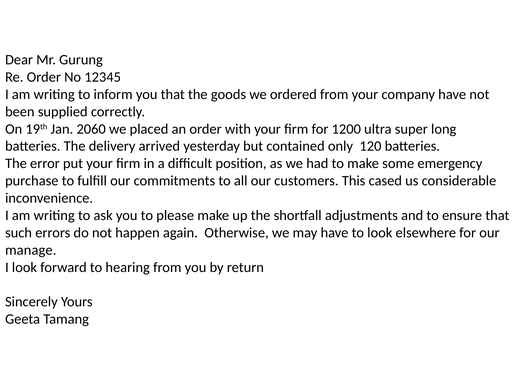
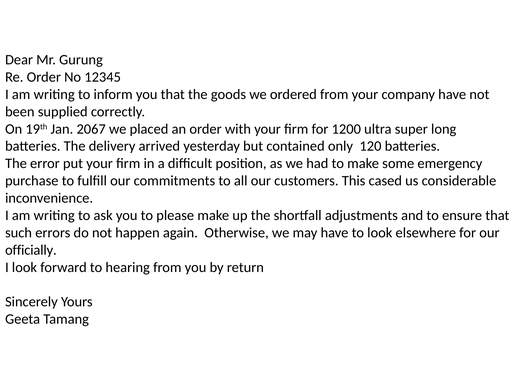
2060: 2060 -> 2067 (91, 129)
manage: manage -> officially (31, 250)
